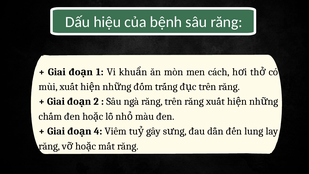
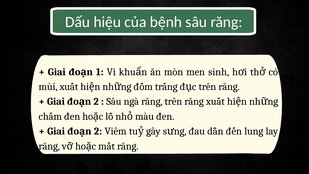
cách: cách -> sinh (219, 72)
4: 4 -> 2 (98, 131)
